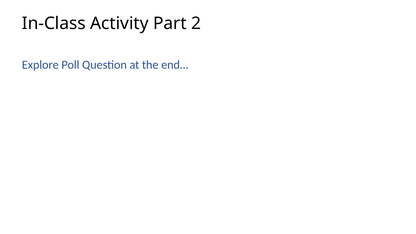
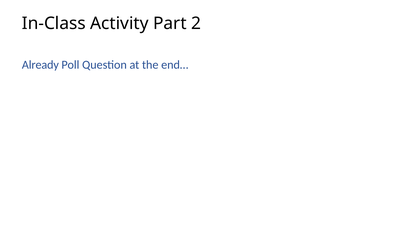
Explore: Explore -> Already (40, 65)
